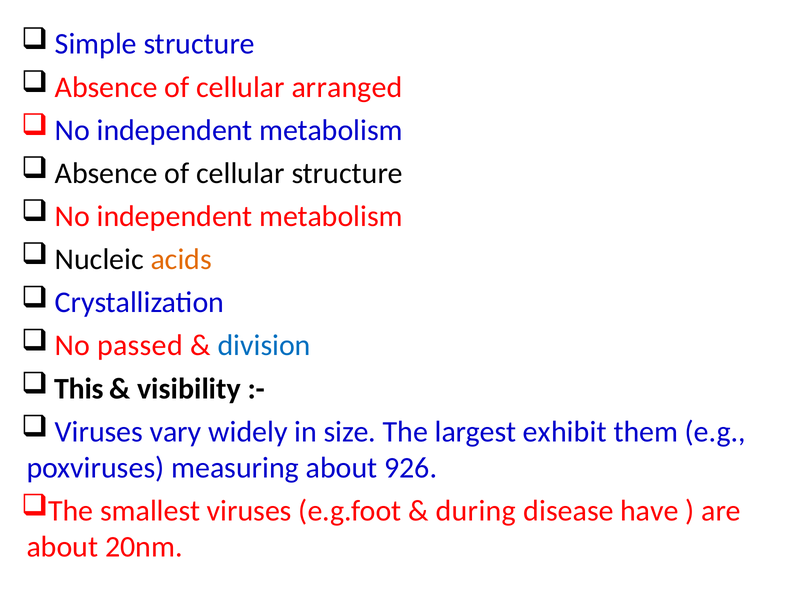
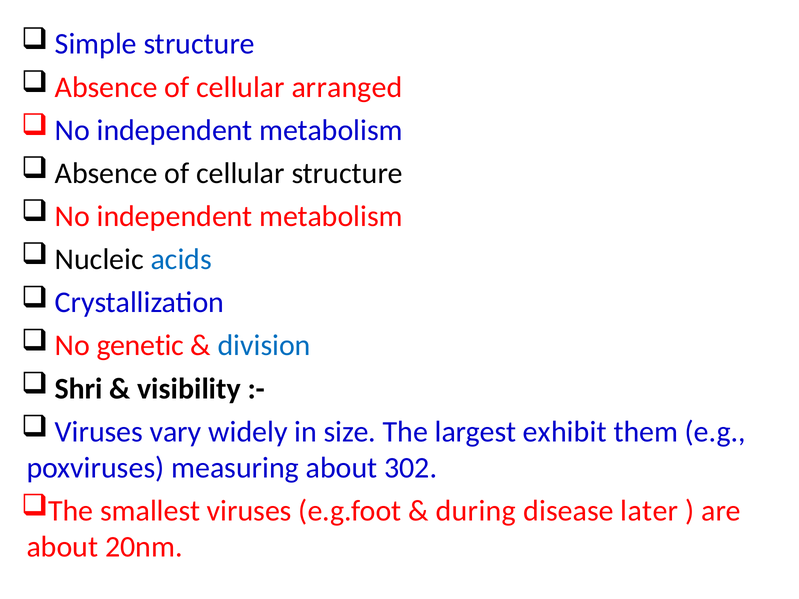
acids colour: orange -> blue (181, 260)
passed: passed -> genetic (140, 346)
This: This -> Shri (79, 389)
926: 926 -> 302 (411, 468)
have: have -> later (649, 511)
